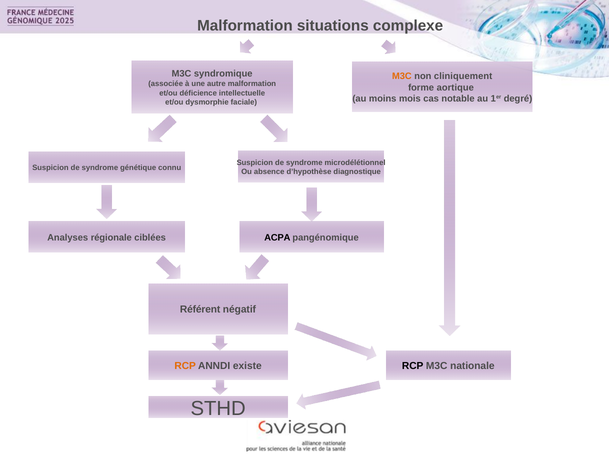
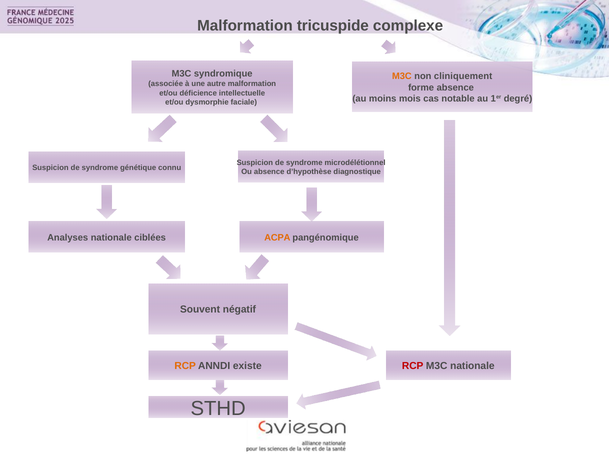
situations: situations -> tricuspide (333, 26)
forme aortique: aortique -> absence (455, 87)
Analyses régionale: régionale -> nationale (111, 237)
ACPA colour: black -> orange (277, 237)
Référent: Référent -> Souvent (200, 309)
RCP colour: black -> red (413, 366)
